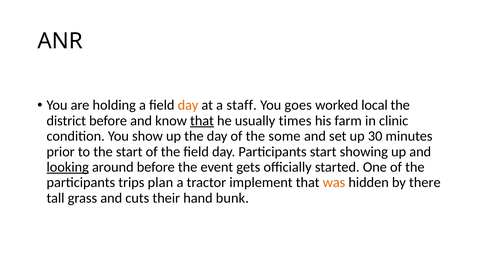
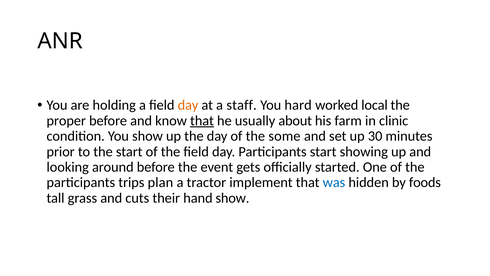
goes: goes -> hard (298, 105)
district: district -> proper (66, 121)
times: times -> about (295, 121)
looking underline: present -> none (68, 167)
was colour: orange -> blue (334, 182)
there: there -> foods (425, 182)
hand bunk: bunk -> show (232, 198)
